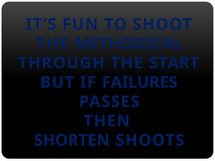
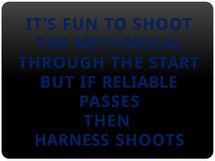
FAILURES: FAILURES -> RELIABLE (140, 82)
SHORTEN: SHORTEN -> HARNESS (72, 141)
